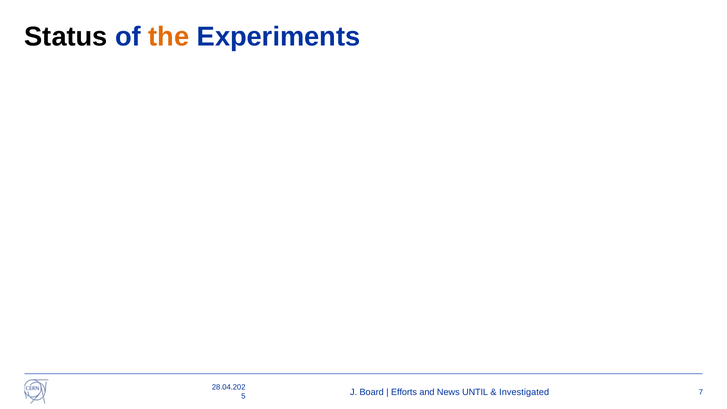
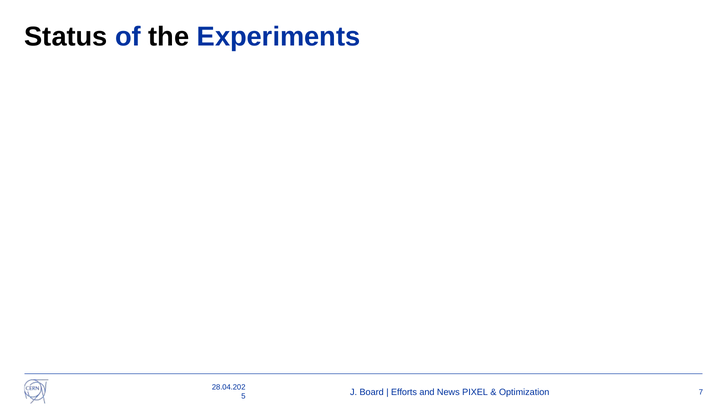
the colour: orange -> black (169, 37)
UNTIL: UNTIL -> PIXEL (475, 392)
Investigated: Investigated -> Optimization (524, 392)
